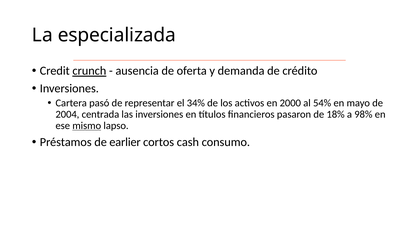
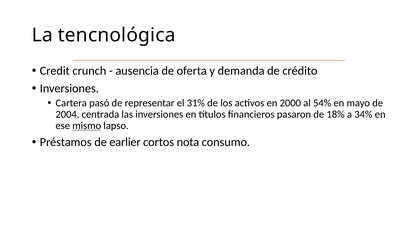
especializada: especializada -> tencnológica (117, 35)
crunch underline: present -> none (89, 71)
34%: 34% -> 31% (196, 103)
98%: 98% -> 34% (363, 114)
cash: cash -> nota (188, 142)
